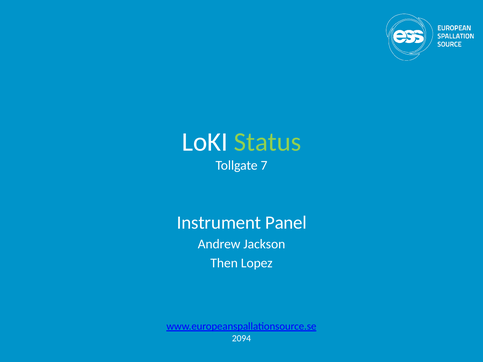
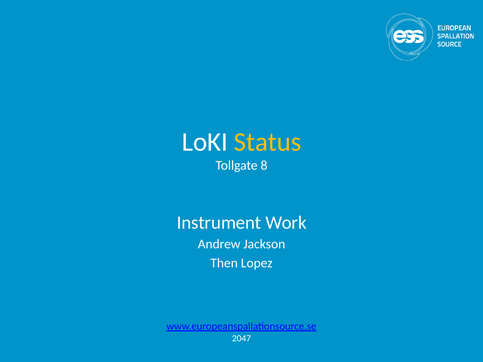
Status colour: light green -> yellow (268, 142)
7: 7 -> 8 (264, 165)
Panel: Panel -> Work (286, 223)
2094: 2094 -> 2047 (241, 339)
